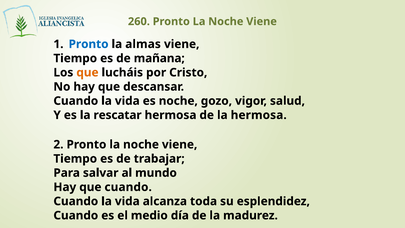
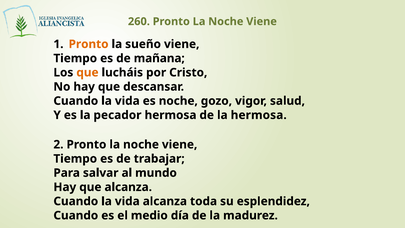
Pronto colour: blue -> orange (89, 44)
almas: almas -> sueño (143, 44)
rescatar: rescatar -> pecador (117, 115)
que cuando: cuando -> alcanza (128, 187)
